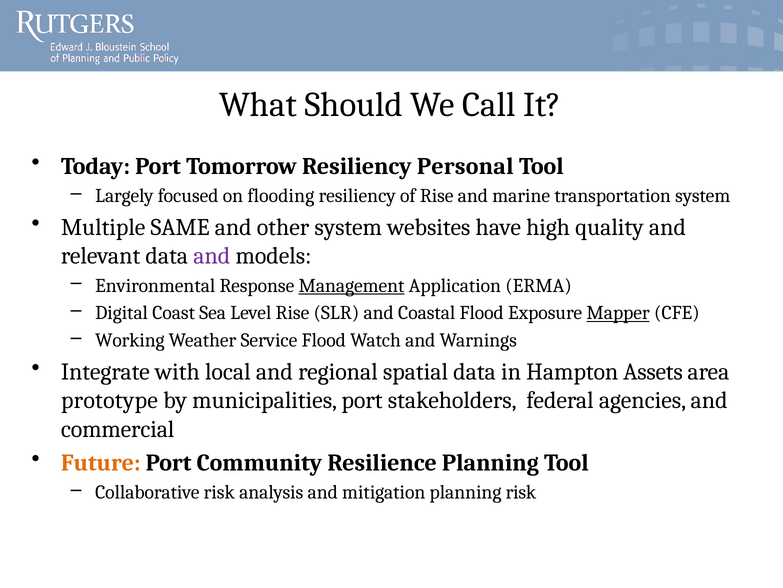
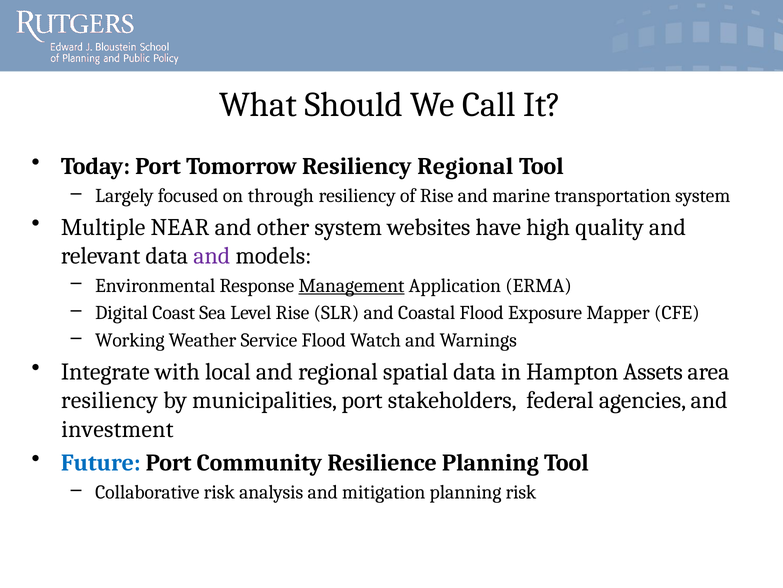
Resiliency Personal: Personal -> Regional (465, 166)
flooding: flooding -> through (281, 196)
SAME: SAME -> NEAR (180, 227)
Mapper underline: present -> none (618, 313)
prototype: prototype -> resiliency (109, 400)
commercial: commercial -> investment (117, 429)
Future colour: orange -> blue (101, 462)
